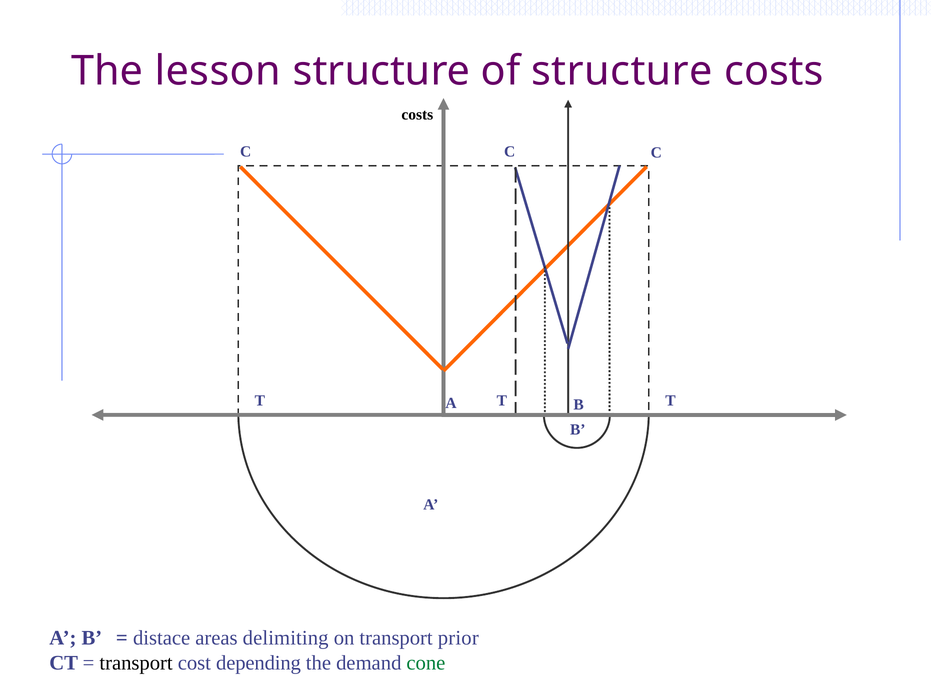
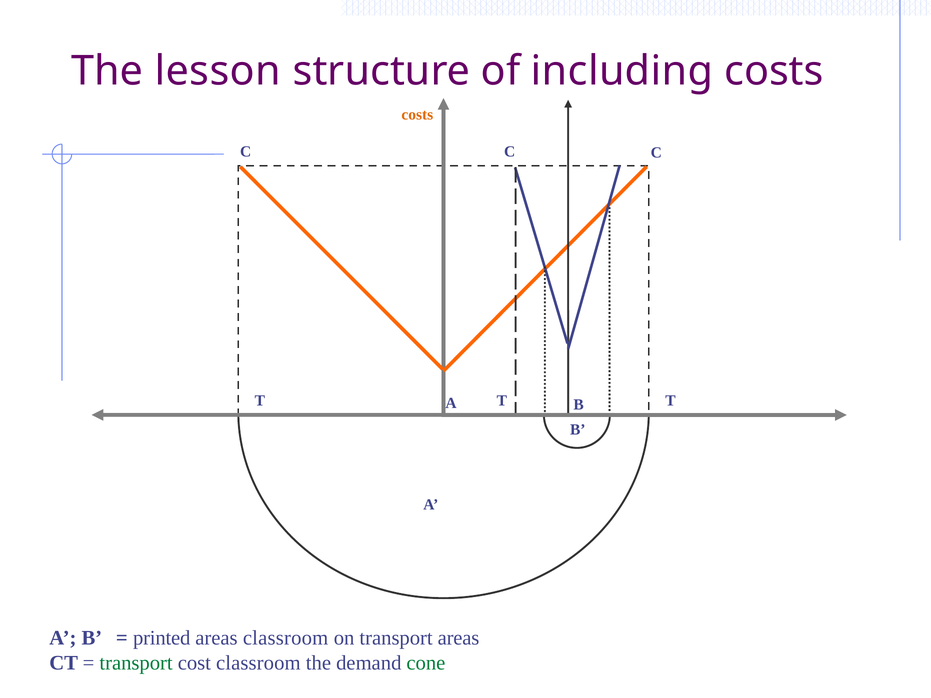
of structure: structure -> including (622, 71)
costs colour: black -> orange (417, 115)
distace: distace -> printed (162, 638)
areas delimiting: delimiting -> classroom (286, 638)
transport prior: prior -> areas (459, 638)
transport colour: black -> green (136, 663)
cost depending: depending -> classroom (258, 663)
